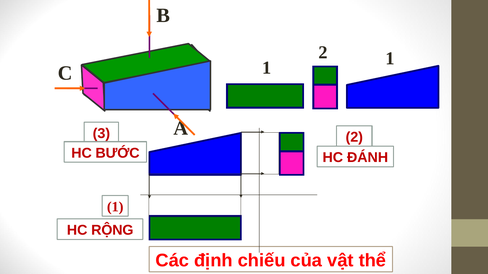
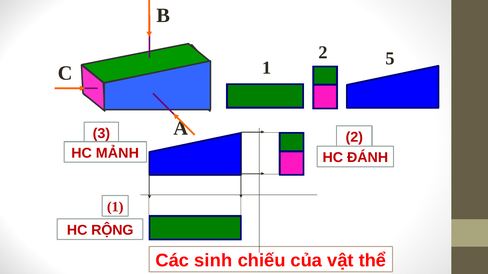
2 1: 1 -> 5 (390, 59)
BƯỚC: BƯỚC -> MẢNH (117, 153)
định: định -> sinh (213, 261)
